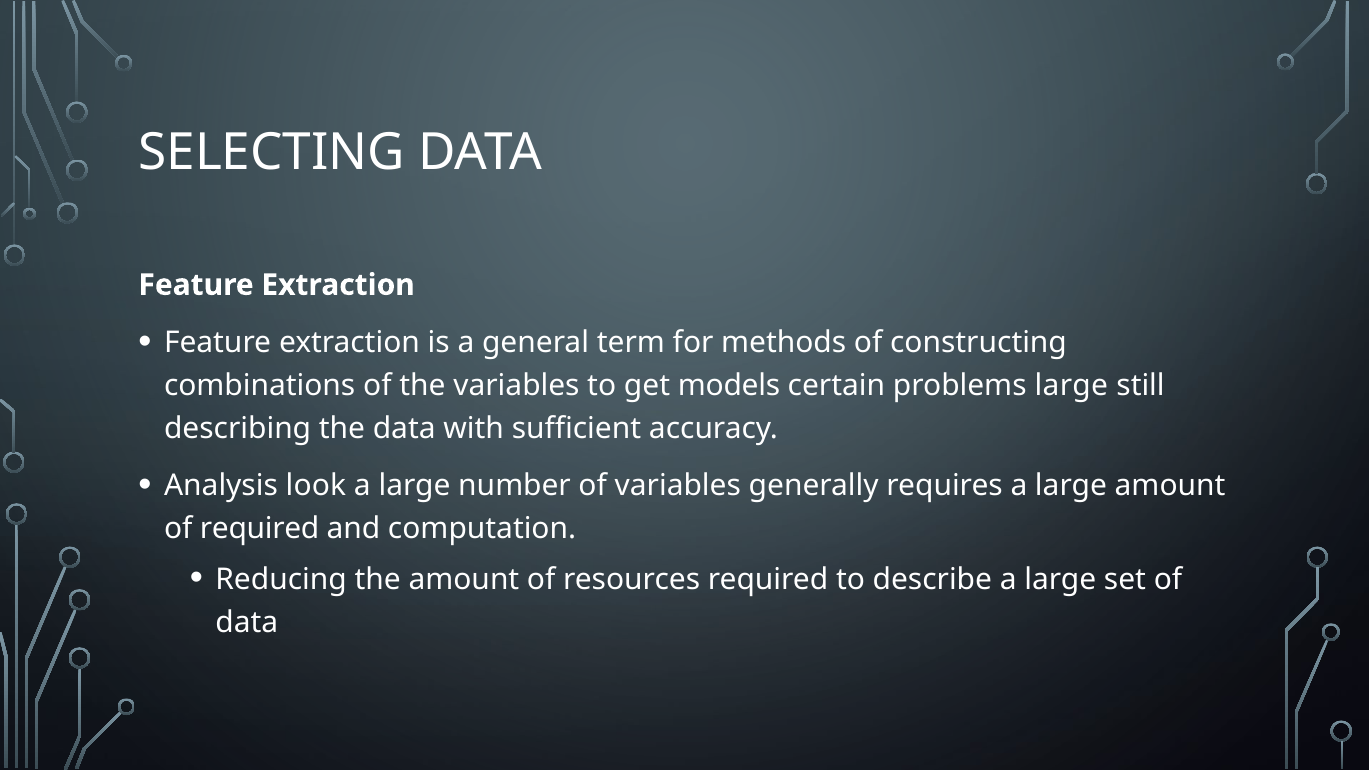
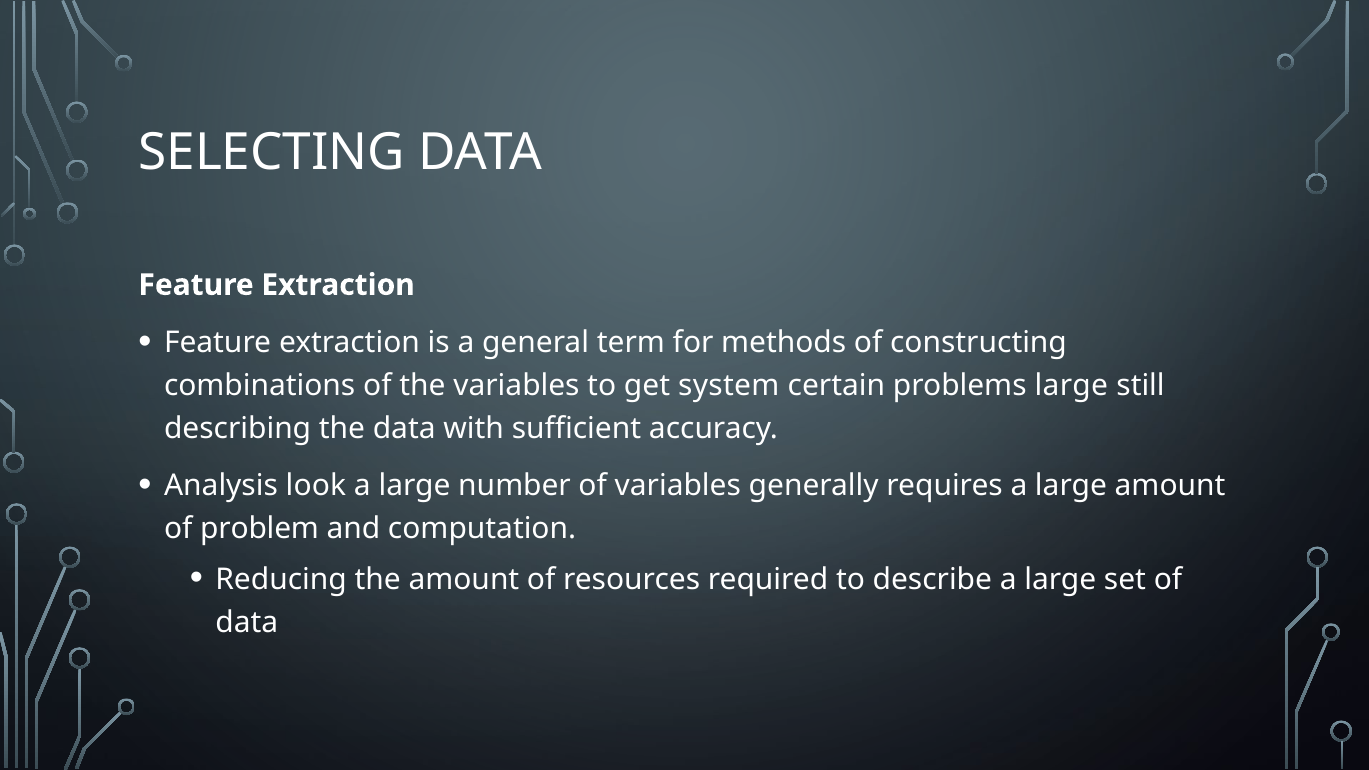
models: models -> system (729, 385)
of required: required -> problem (260, 529)
